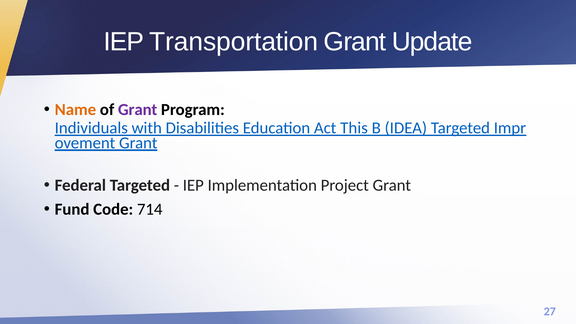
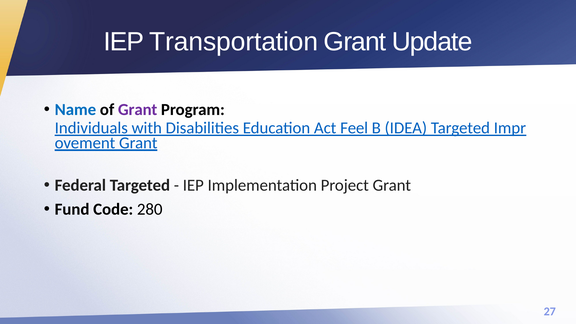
Name colour: orange -> blue (75, 110)
This: This -> Feel (354, 128)
714: 714 -> 280 (150, 209)
